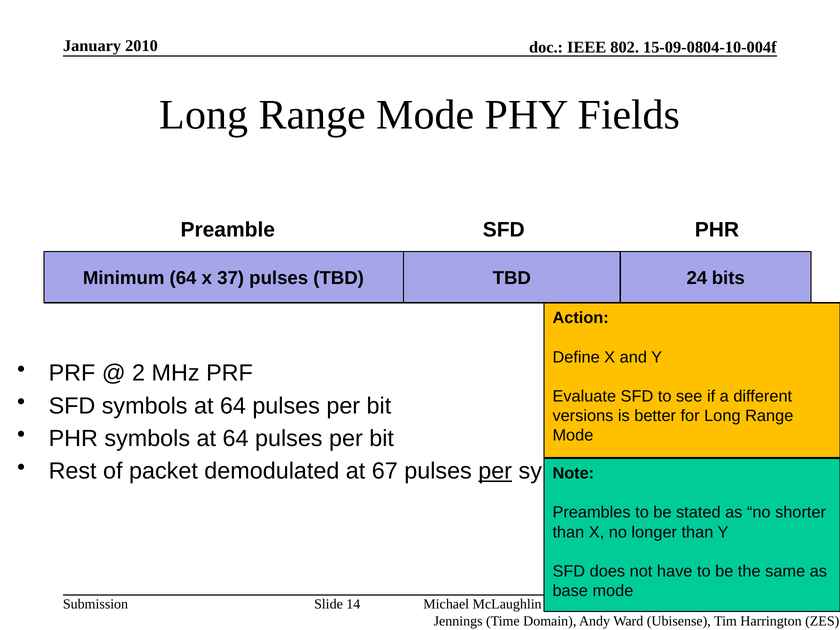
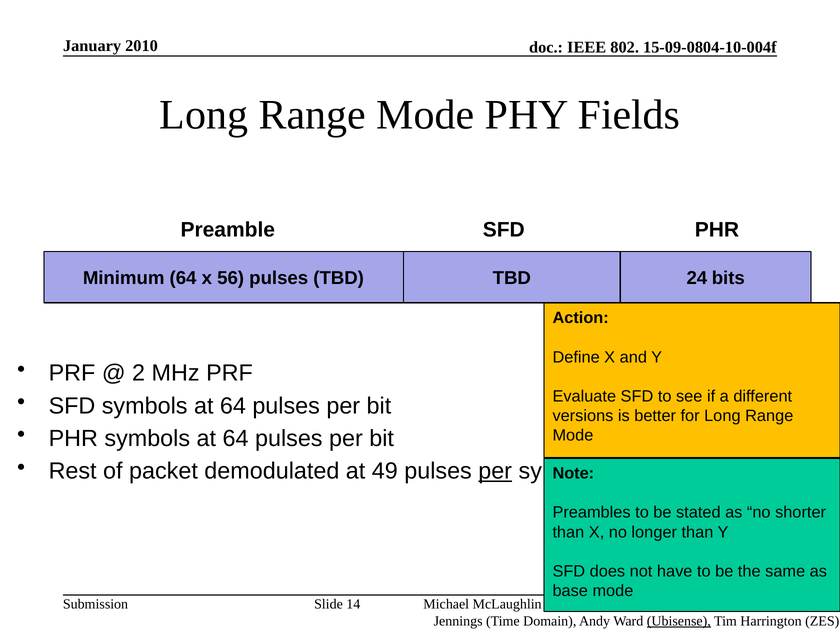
37: 37 -> 56 (231, 278)
67: 67 -> 49 (385, 471)
Ubisense underline: none -> present (679, 621)
